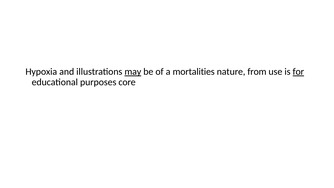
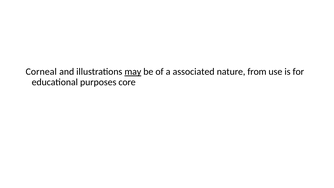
Hypoxia: Hypoxia -> Corneal (41, 72)
mortalities: mortalities -> associated (194, 72)
for underline: present -> none (298, 72)
